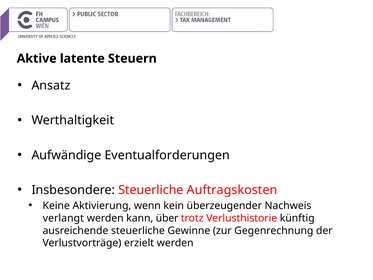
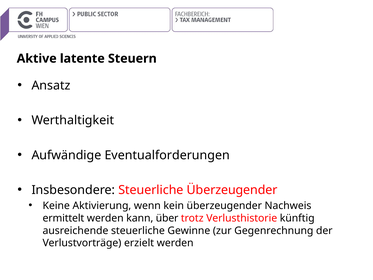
Steuerliche Auftragskosten: Auftragskosten -> Überzeugender (232, 190)
verlangt: verlangt -> ermittelt (63, 218)
